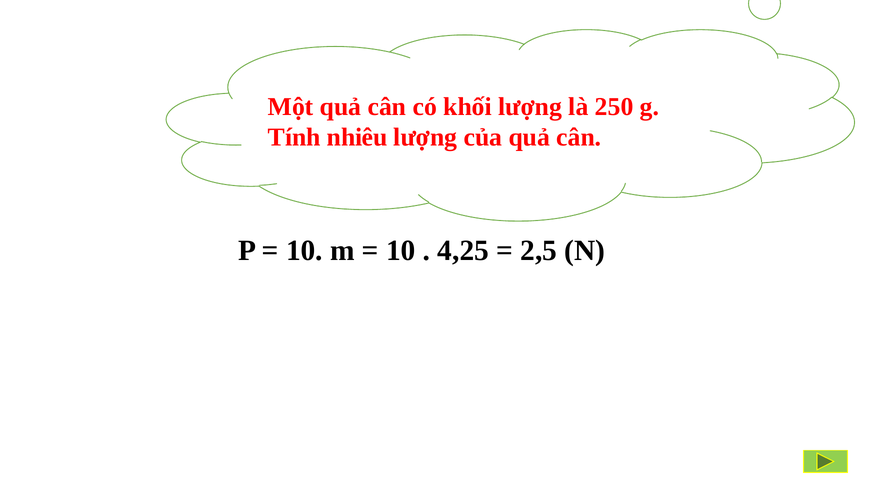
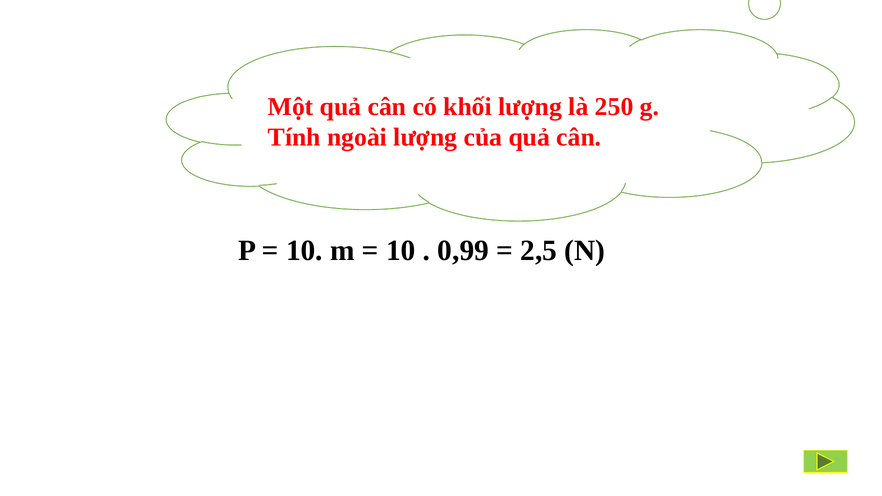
nhiêu: nhiêu -> ngoài (357, 138)
4,25: 4,25 -> 0,99 (463, 251)
